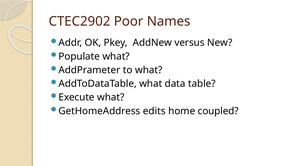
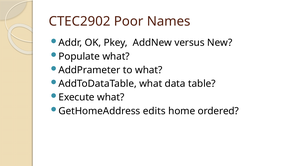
coupled: coupled -> ordered (218, 111)
